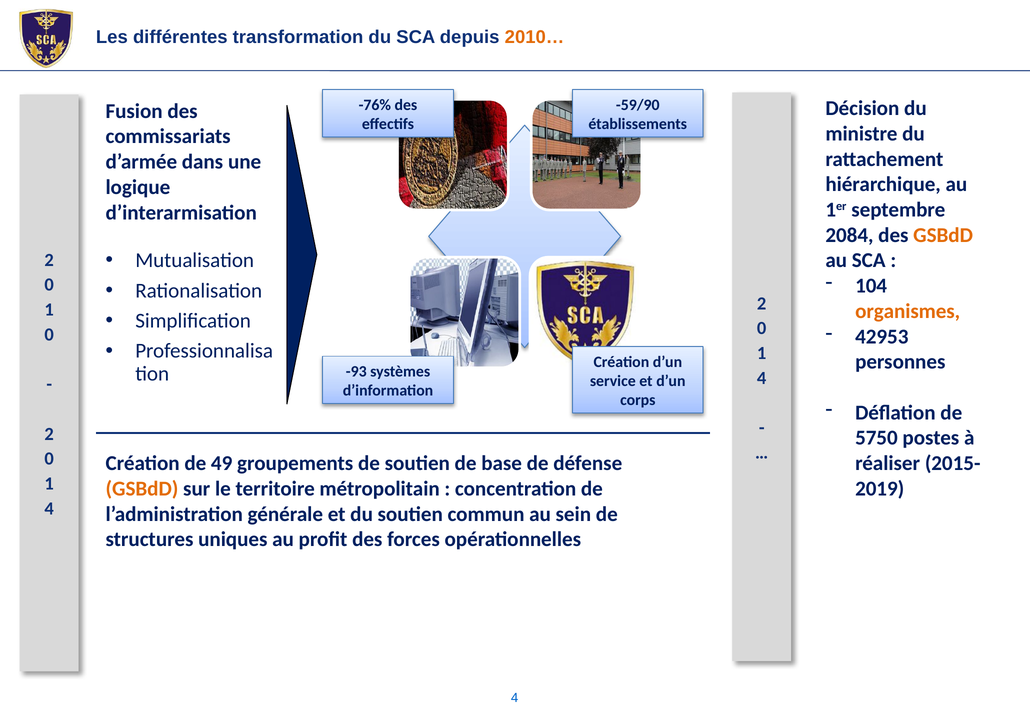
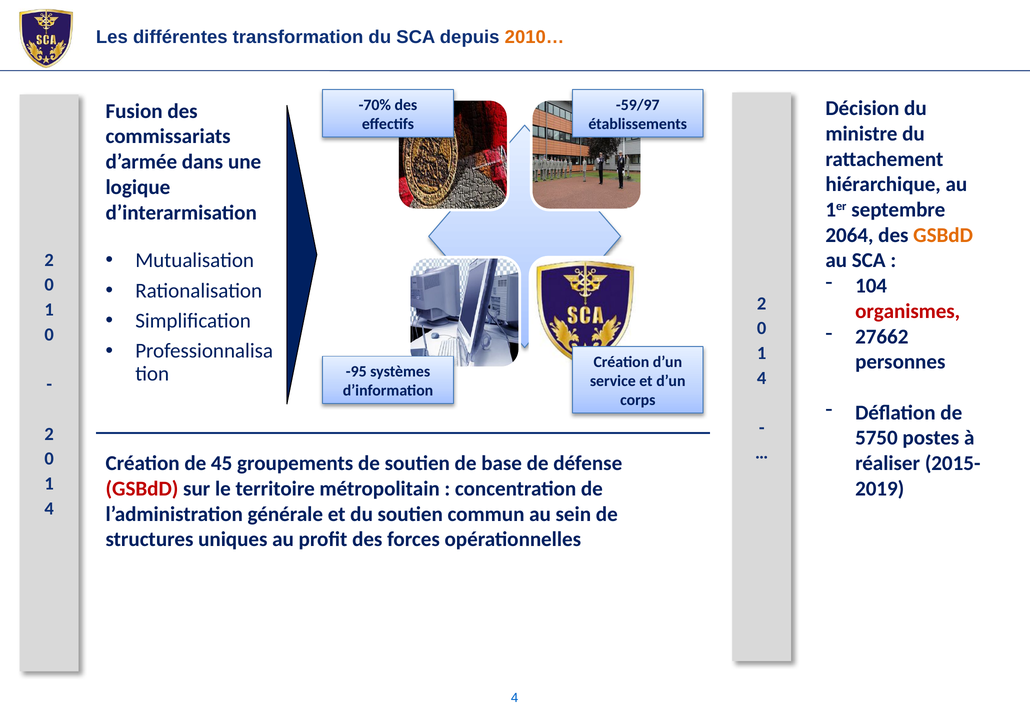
-76%: -76% -> -70% (375, 105)
-59/90: -59/90 -> -59/97 (638, 105)
2084: 2084 -> 2064 (849, 235)
organismes colour: orange -> red (908, 311)
42953: 42953 -> 27662 (882, 337)
-93: -93 -> -95 (356, 372)
49: 49 -> 45 (222, 464)
GSBdD colour: orange -> red (142, 489)
